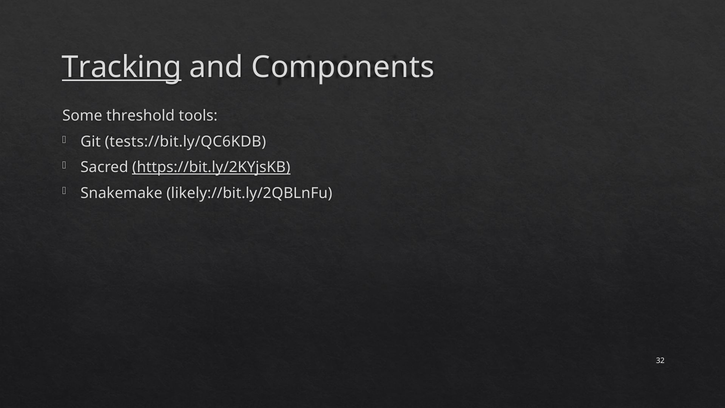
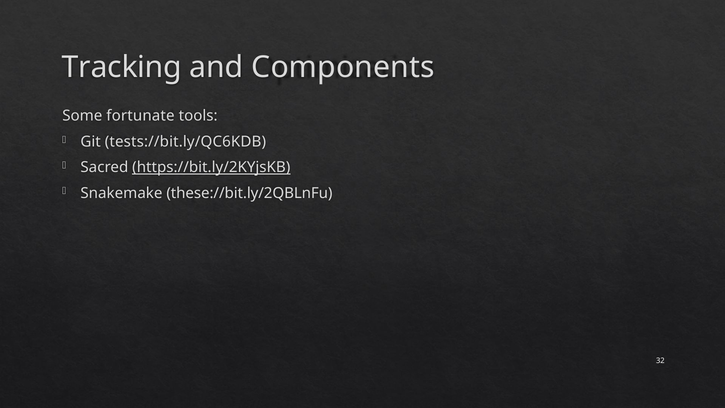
Tracking underline: present -> none (122, 67)
threshold: threshold -> fortunate (140, 116)
likely://bit.ly/2QBLnFu: likely://bit.ly/2QBLnFu -> these://bit.ly/2QBLnFu (249, 193)
